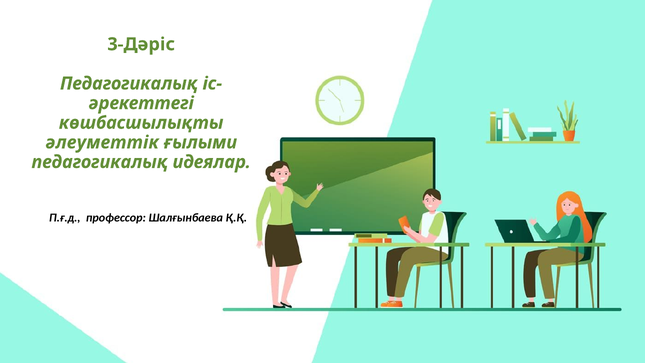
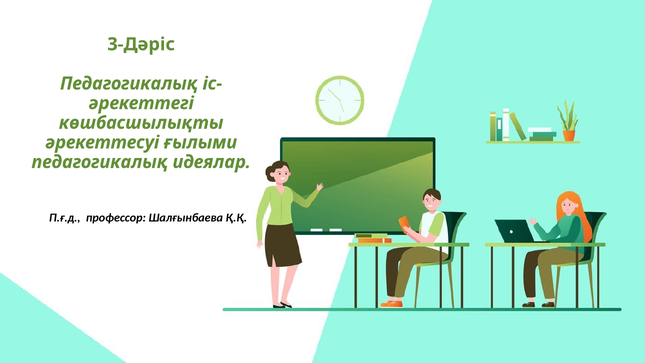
әлеуметтік: әлеуметтік -> әрекеттесуі (102, 142)
